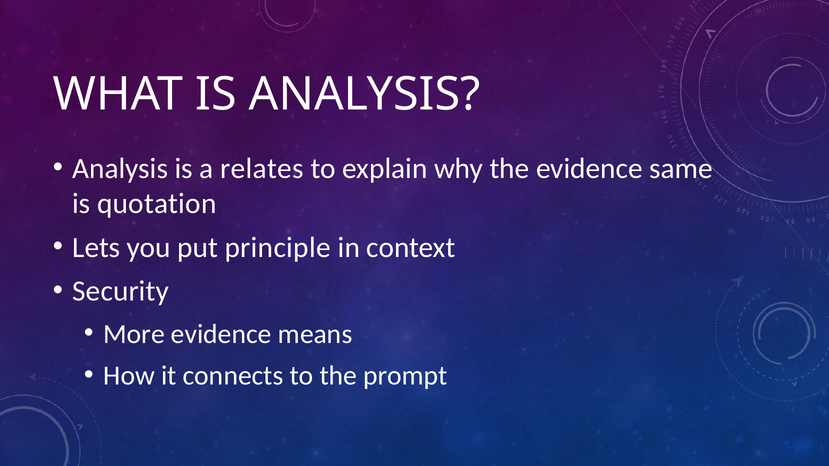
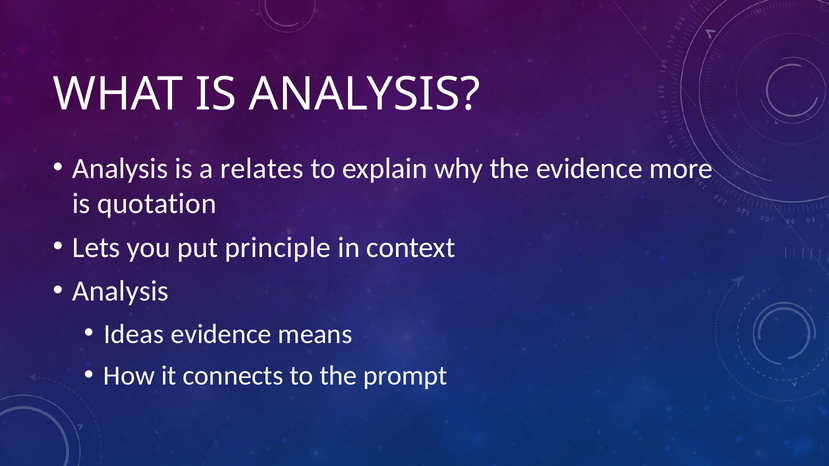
same: same -> more (681, 168)
Security: Security -> Analysis (121, 291)
More: More -> Ideas (134, 334)
